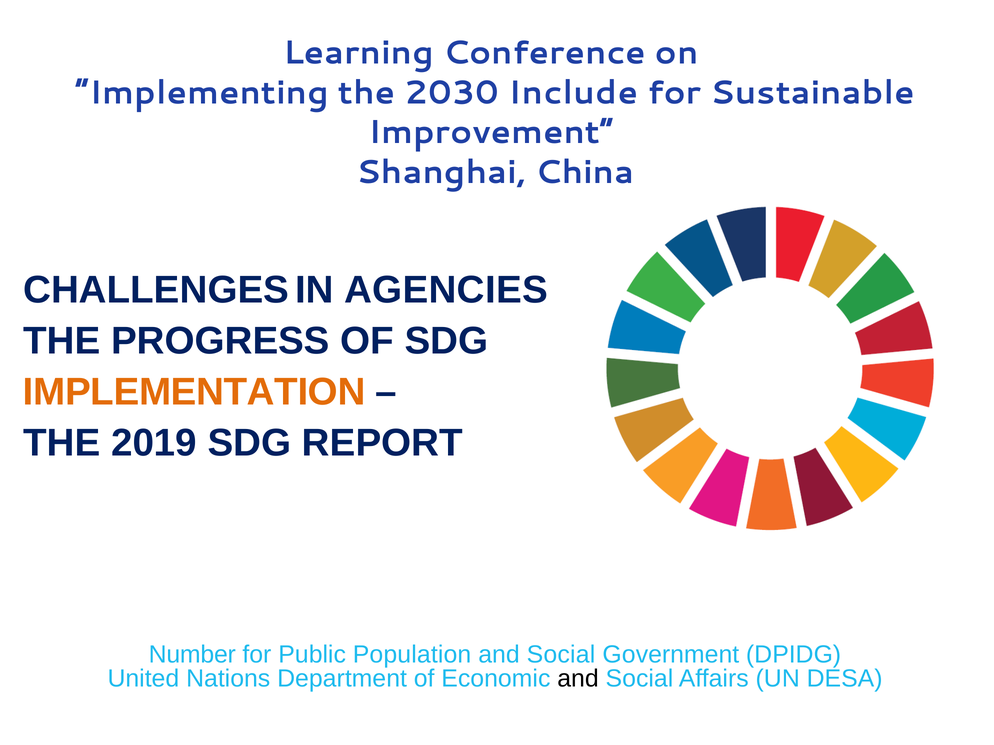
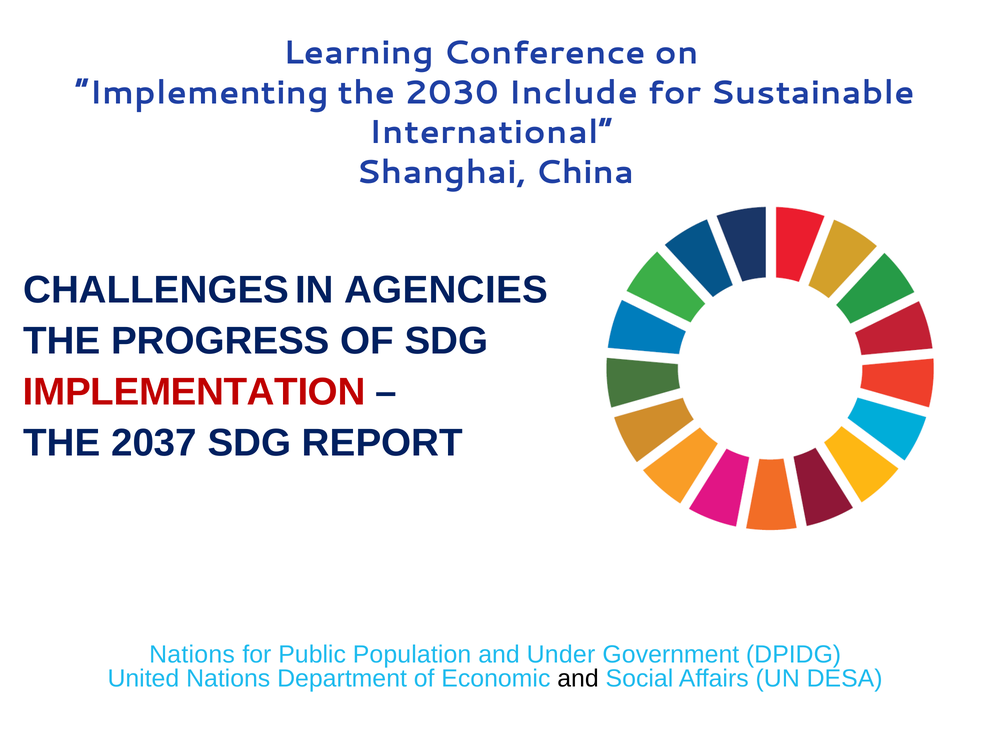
Improvement: Improvement -> International (491, 133)
IMPLEMENTATION colour: orange -> red (194, 392)
2019: 2019 -> 2037 (154, 443)
Number: Number -> Nations (192, 655)
Social: Social -> Under (561, 655)
